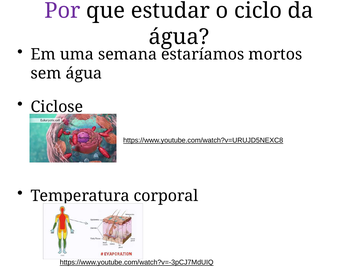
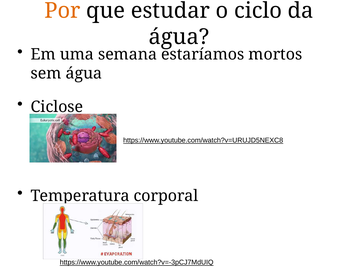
Por colour: purple -> orange (62, 11)
